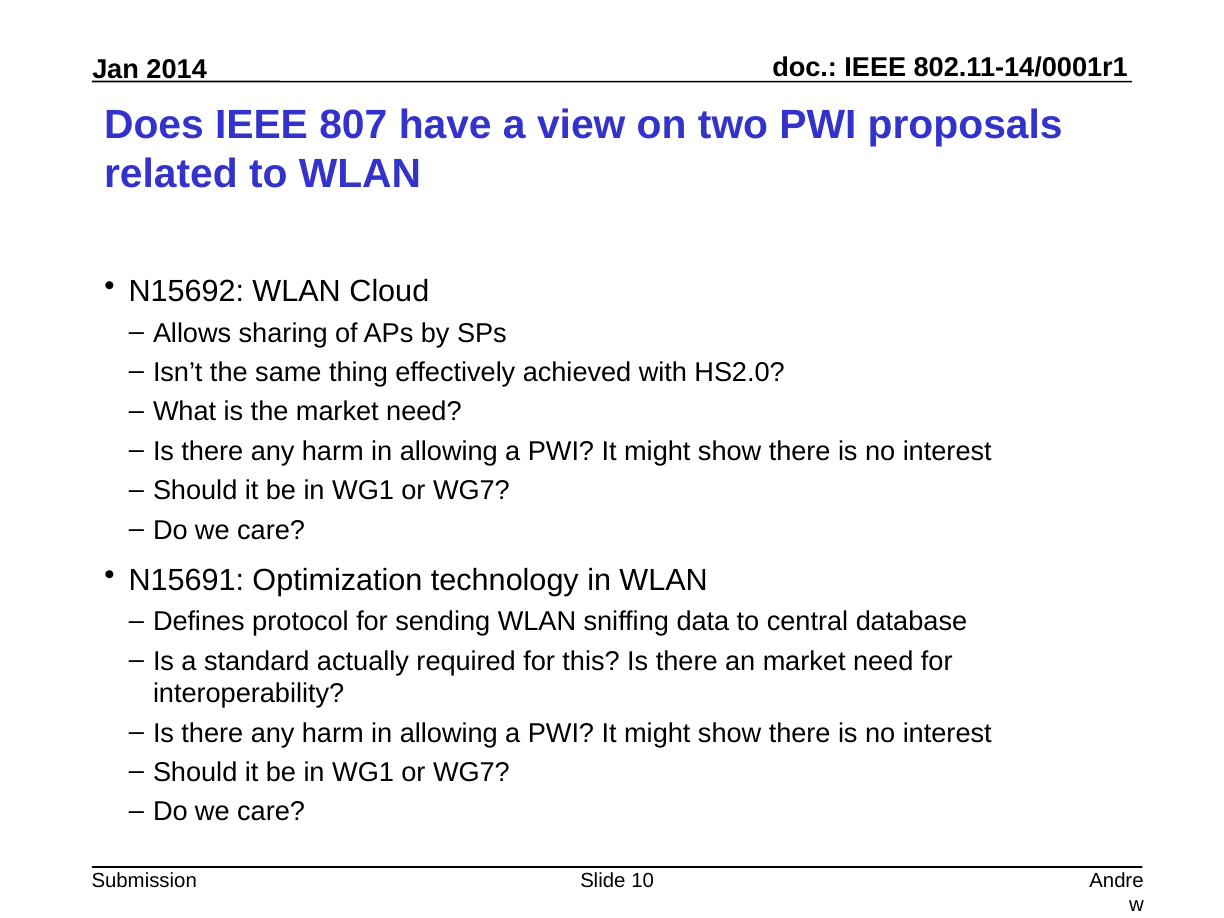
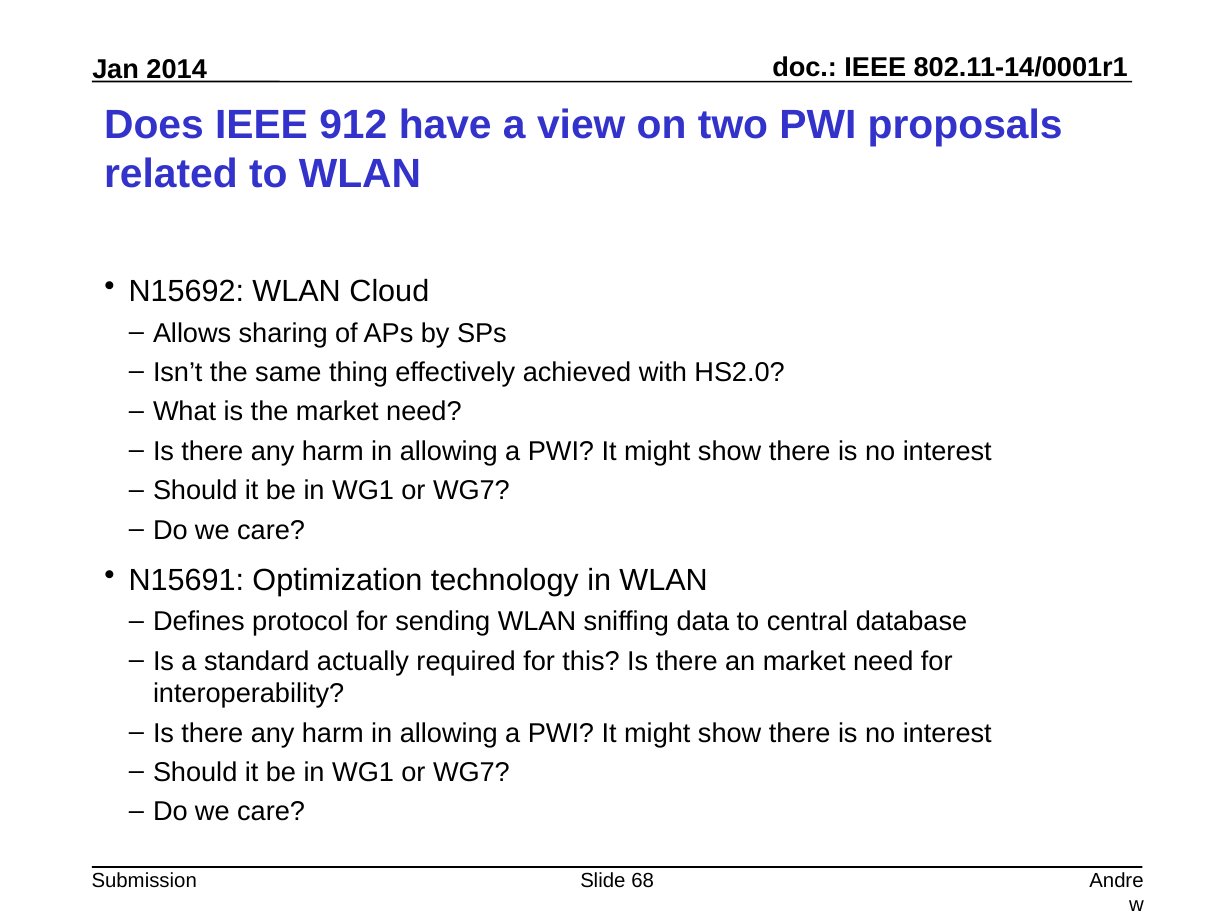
807: 807 -> 912 (353, 125)
10: 10 -> 68 (643, 880)
